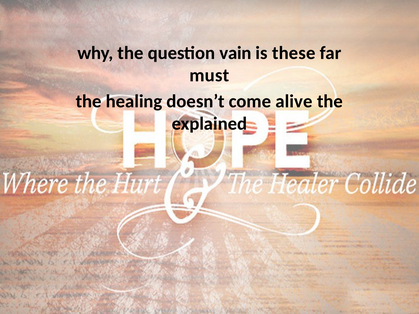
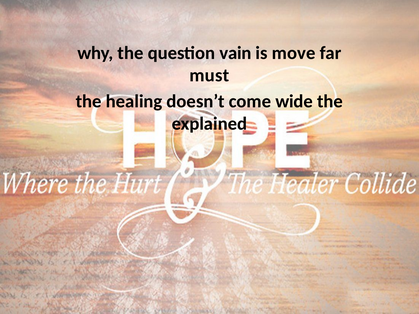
these: these -> move (294, 53)
alive: alive -> wide (294, 101)
